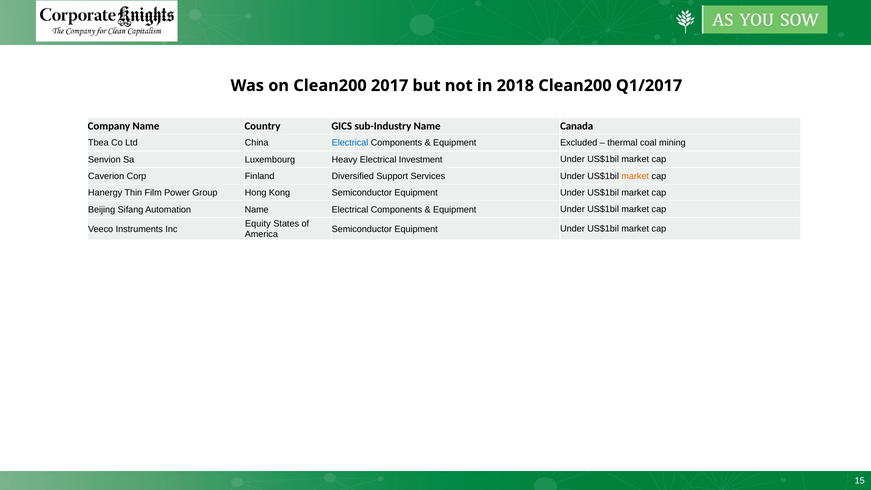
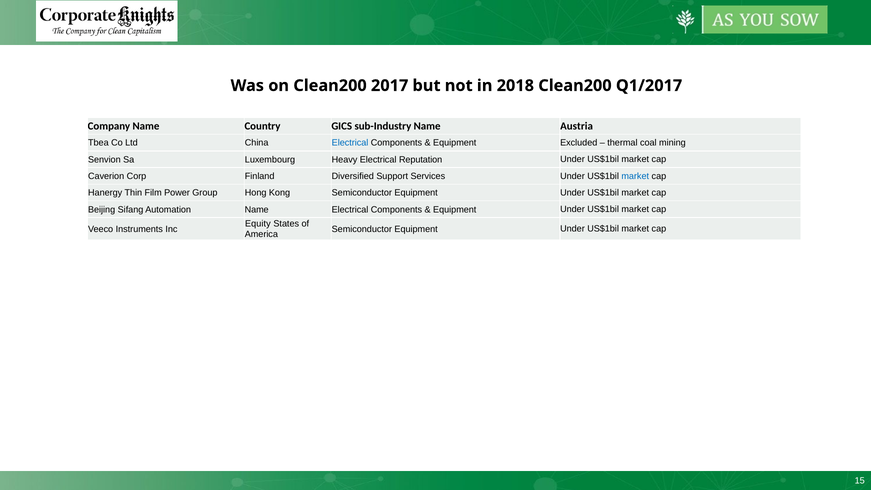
Canada: Canada -> Austria (577, 126)
Investment: Investment -> Reputation (421, 160)
market colour: orange -> blue (635, 176)
